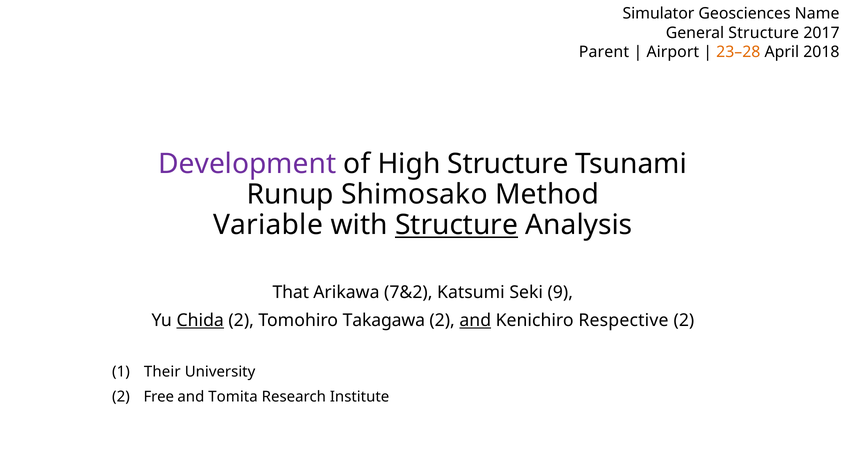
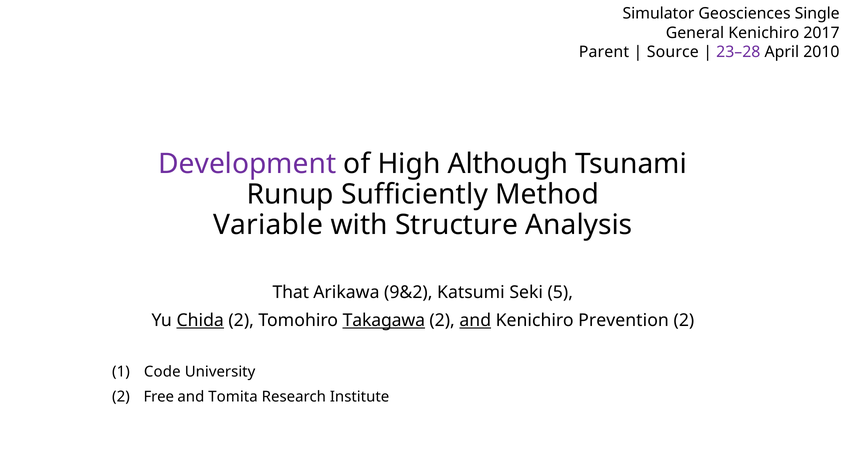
Name: Name -> Single (817, 14)
General Structure: Structure -> Kenichiro (764, 33)
Airport: Airport -> Source (673, 52)
23–28 colour: orange -> purple (738, 52)
2018: 2018 -> 2010 (821, 52)
High Structure: Structure -> Although (508, 164)
Shimosako: Shimosako -> Sufficiently (415, 194)
Structure underline: present -> none (456, 225)
7&2: 7&2 -> 9&2 (408, 293)
9: 9 -> 5 (560, 293)
Takagawa underline: none -> present (384, 320)
Respective: Respective -> Prevention (624, 320)
Their: Their -> Code (162, 372)
